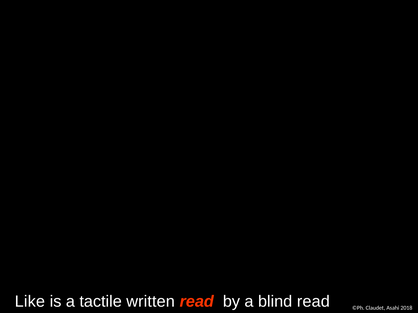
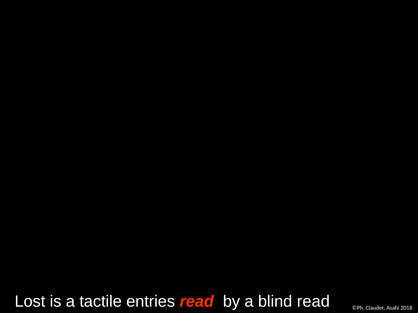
Like: Like -> Lost (30, 302)
written: written -> entries (151, 302)
